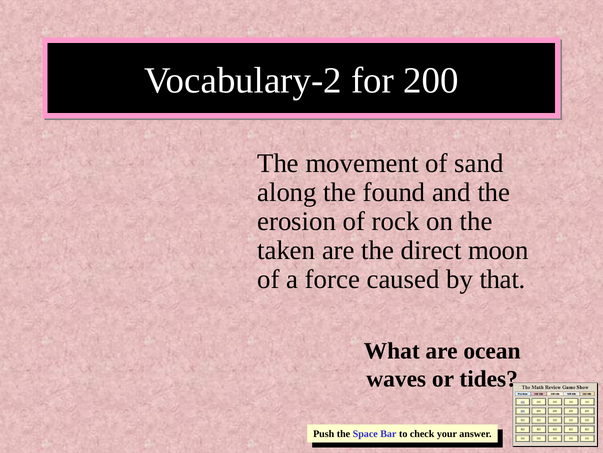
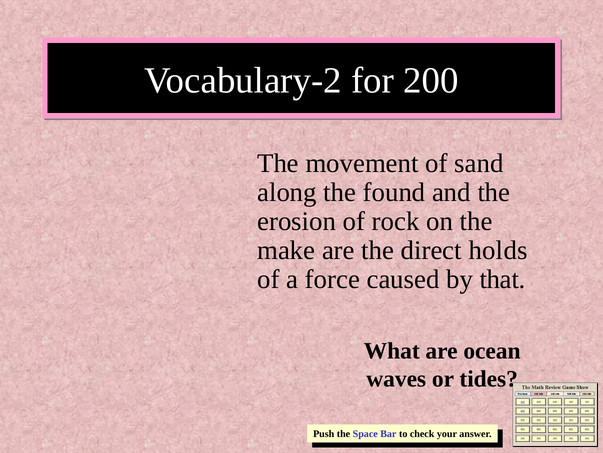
taken: taken -> make (286, 250)
moon: moon -> holds (498, 250)
